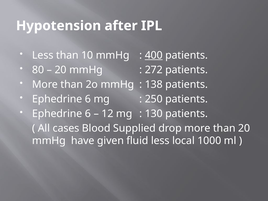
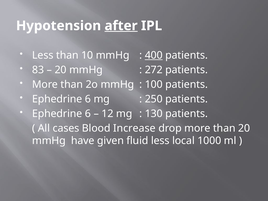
after underline: none -> present (121, 26)
80: 80 -> 83 (38, 70)
138: 138 -> 100 (154, 84)
Supplied: Supplied -> Increase (134, 128)
